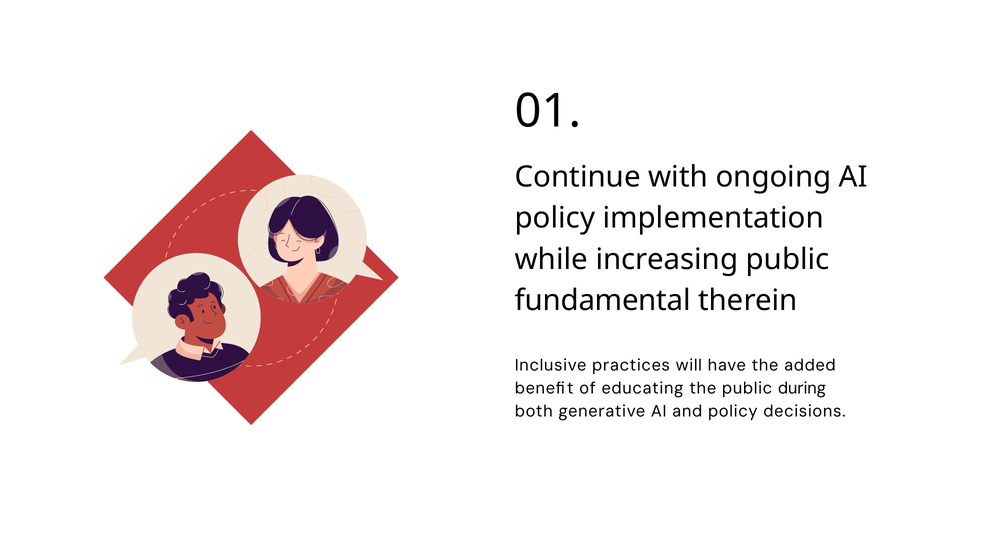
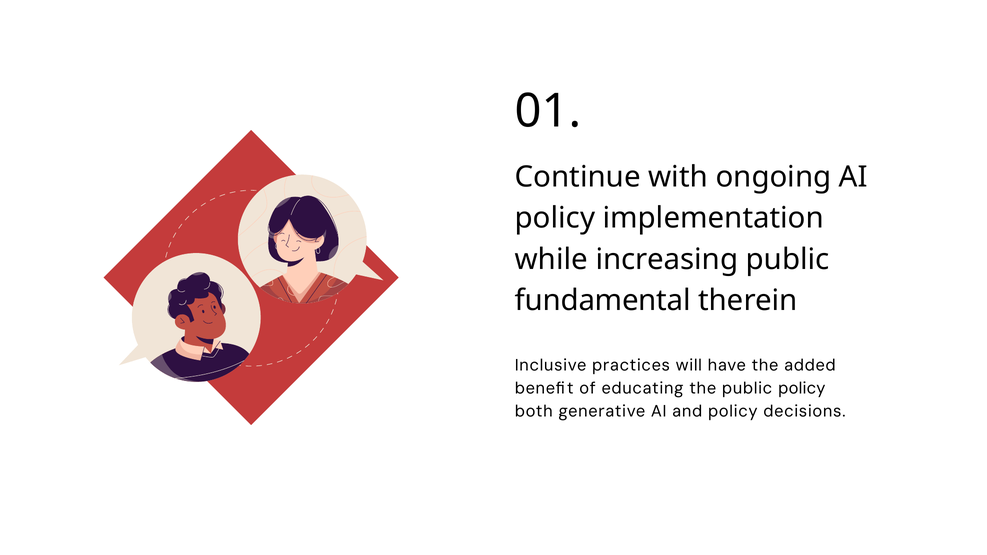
public during: during -> policy (802, 389)
